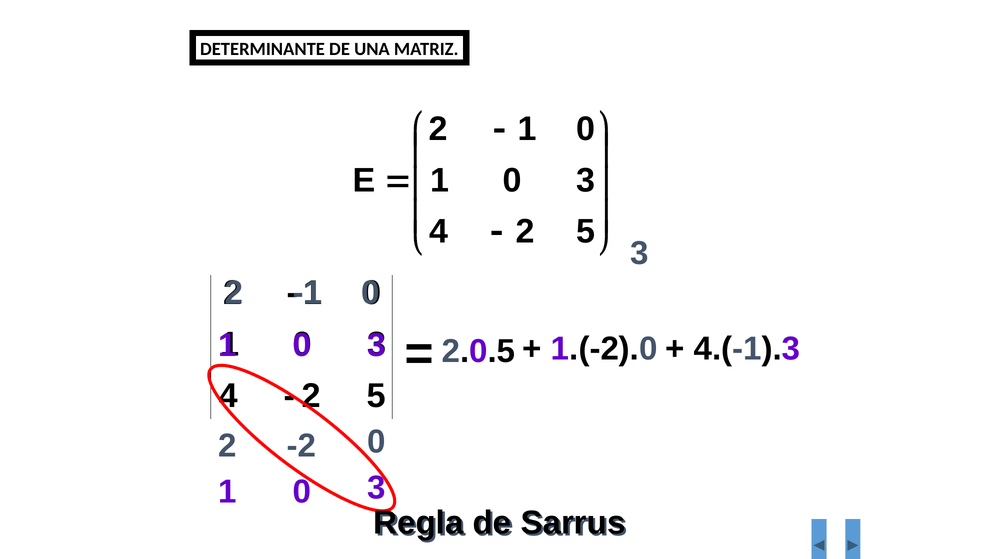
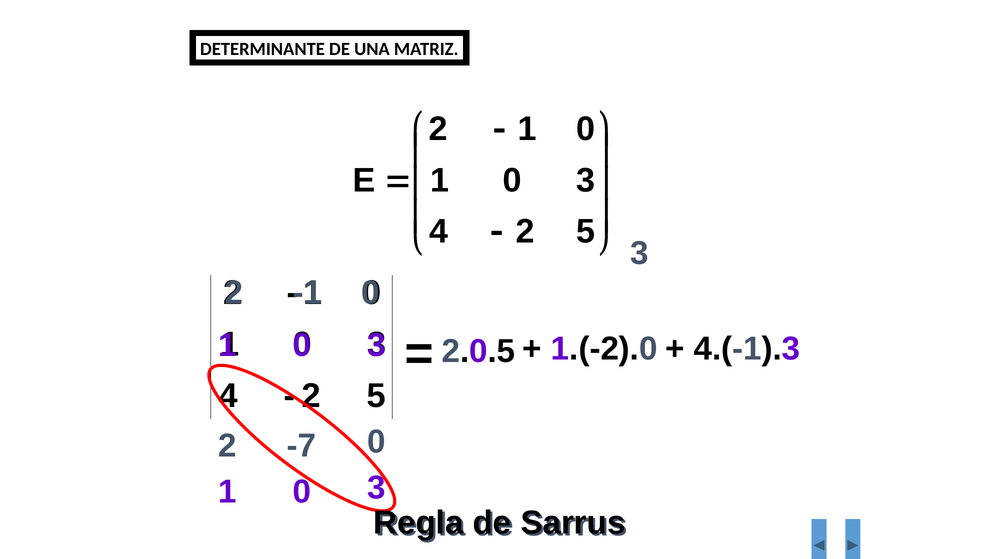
-2: -2 -> -7 (301, 445)
